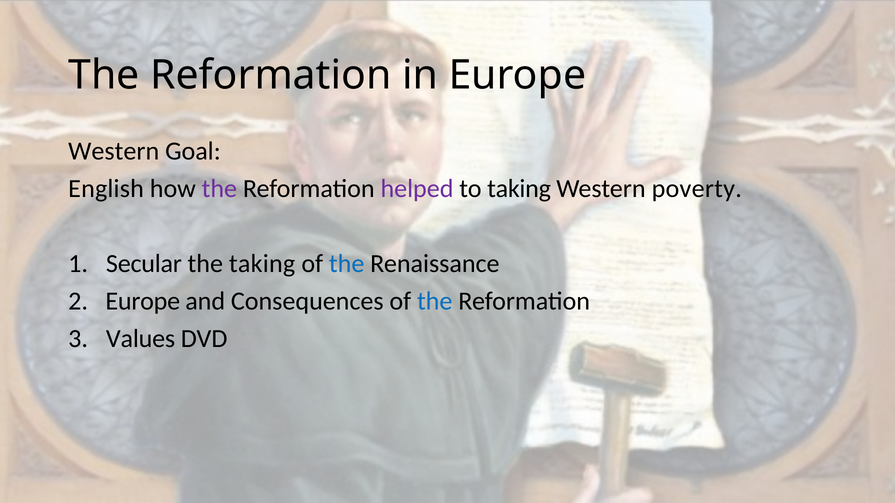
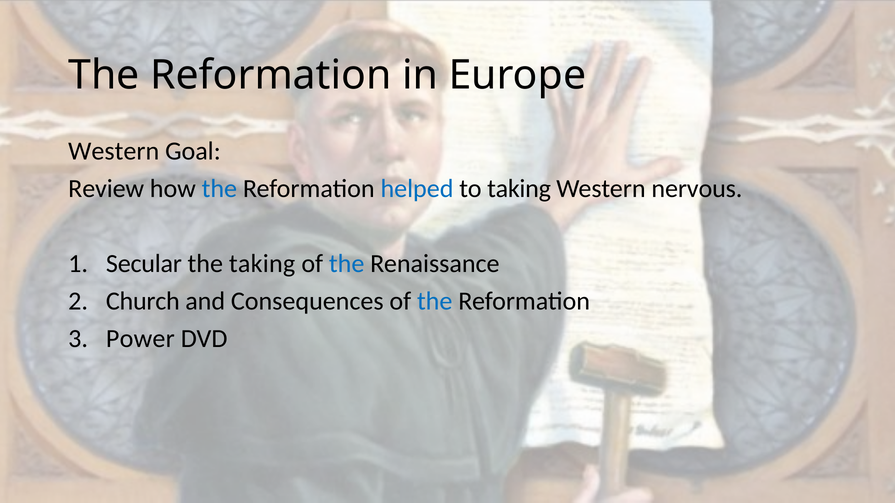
English: English -> Review (106, 189)
the colour: purple -> blue (219, 189)
helped colour: purple -> blue (417, 189)
poverty: poverty -> nervous (697, 189)
Europe: Europe -> Church (143, 301)
Values: Values -> Power (140, 339)
